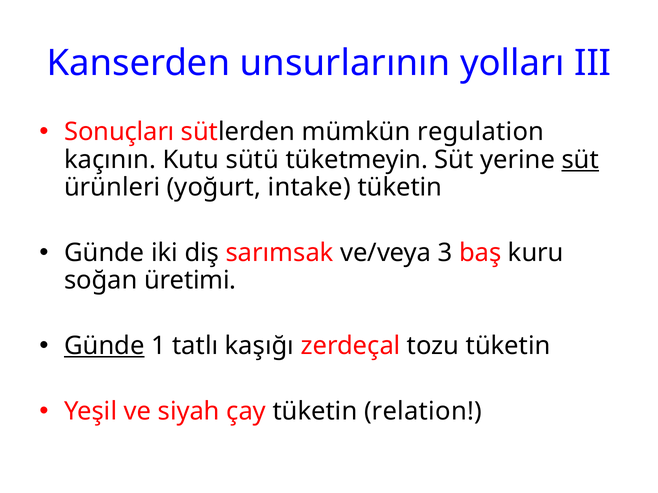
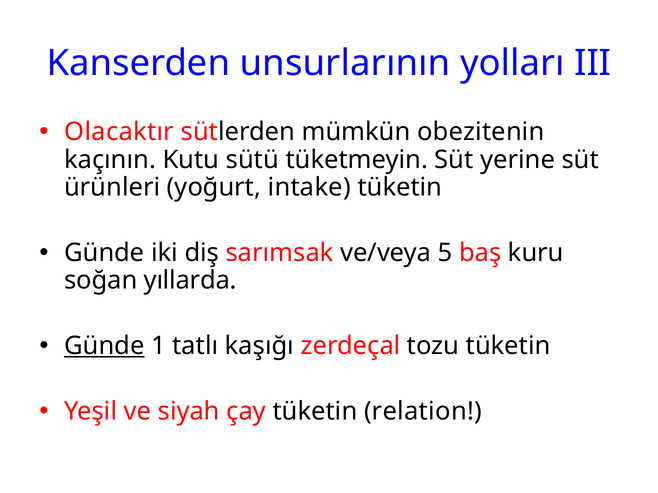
Sonuçları: Sonuçları -> Olacaktır (119, 132)
regulation: regulation -> obezitenin (481, 132)
süt underline: present -> none (580, 160)
3: 3 -> 5 (445, 253)
üretimi: üretimi -> yıllarda (190, 281)
